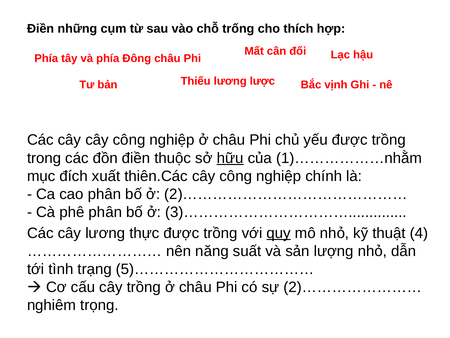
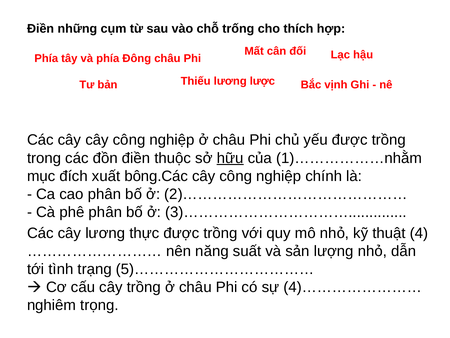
thiên.Các: thiên.Các -> bông.Các (156, 176)
quy underline: present -> none (279, 233)
2)……………………: 2)…………………… -> 4)…………………… (353, 287)
